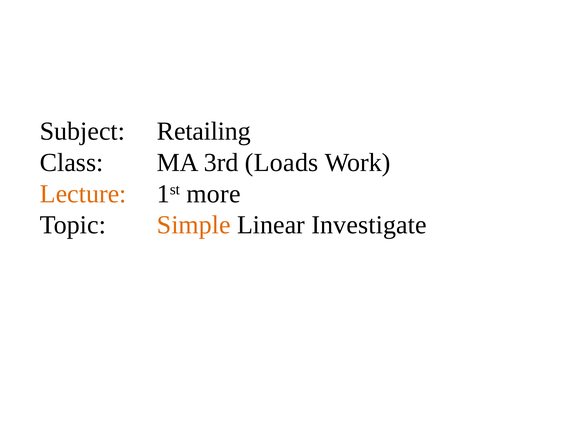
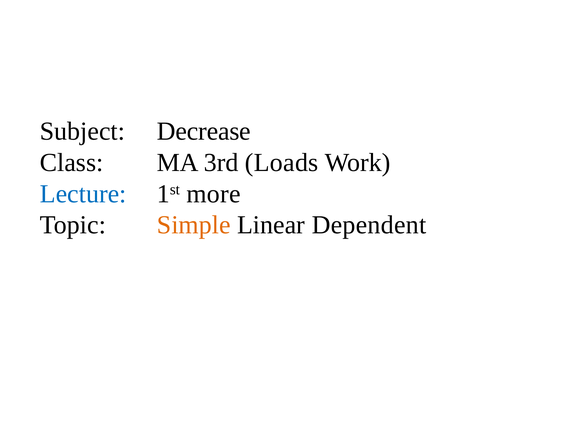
Retailing: Retailing -> Decrease (204, 131)
Lecture colour: orange -> blue (83, 194)
Investigate: Investigate -> Dependent (369, 225)
